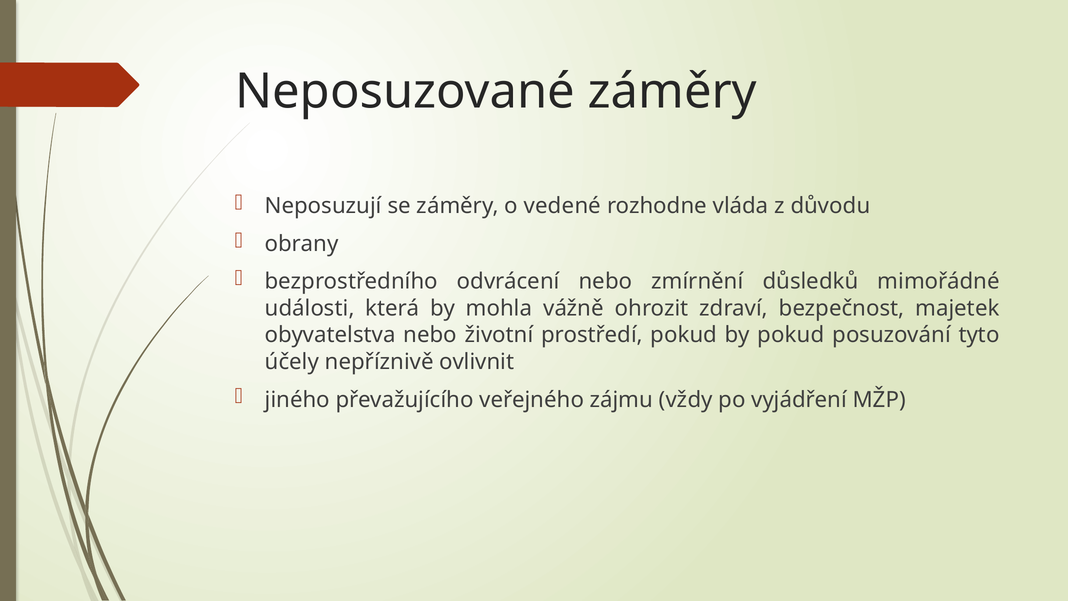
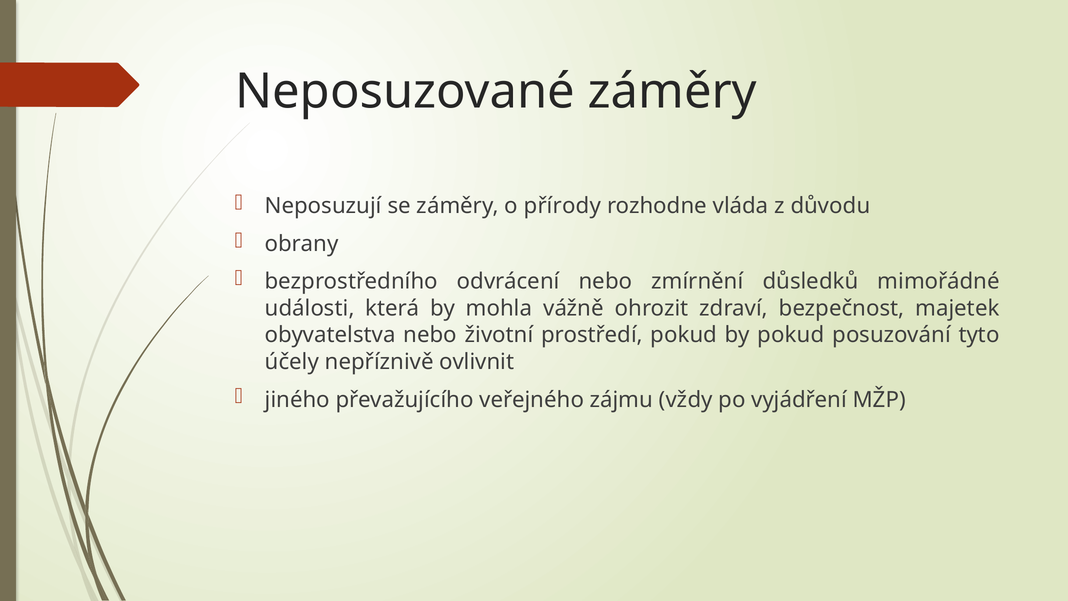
vedené: vedené -> přírody (562, 206)
